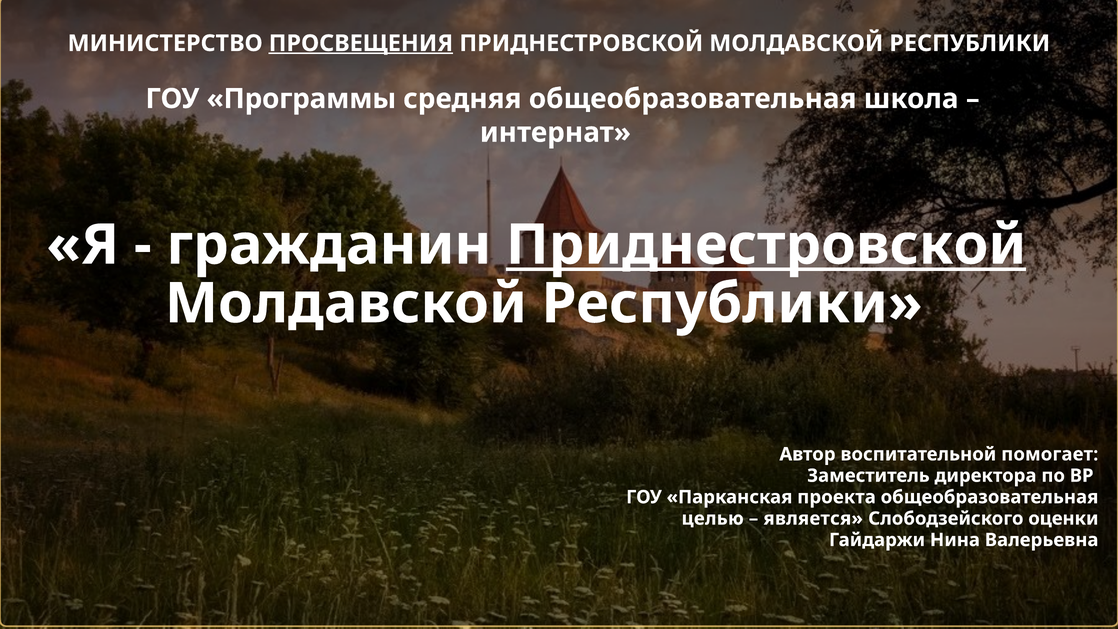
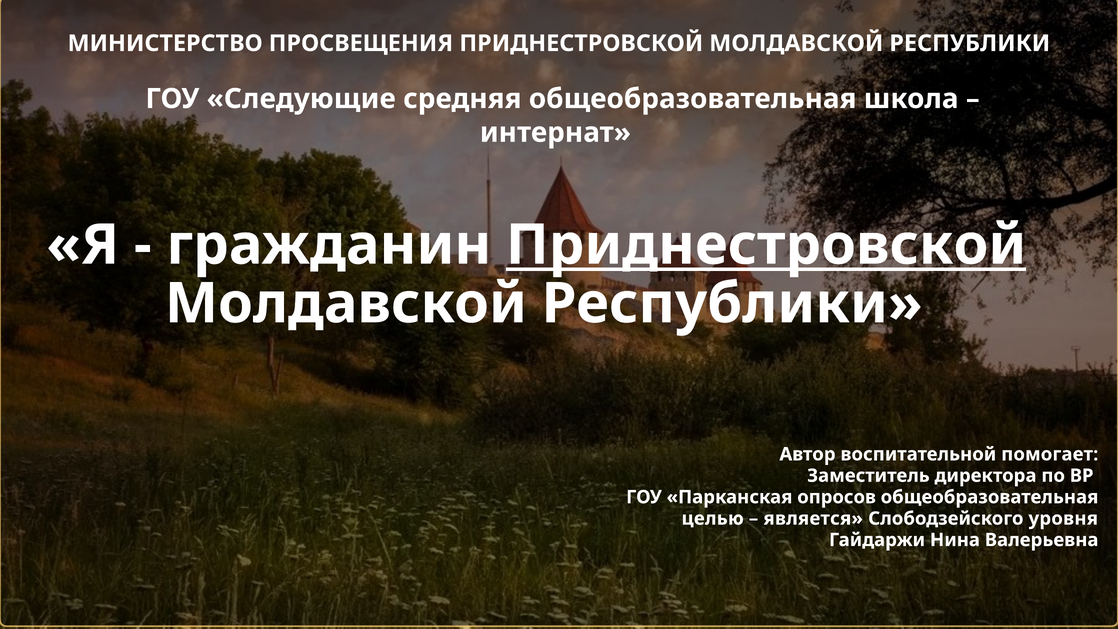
ПРОСВЕЩЕНИЯ underline: present -> none (361, 43)
Программы: Программы -> Следующие (301, 99)
проекта: проекта -> опросов (837, 497)
оценки: оценки -> уровня (1063, 518)
